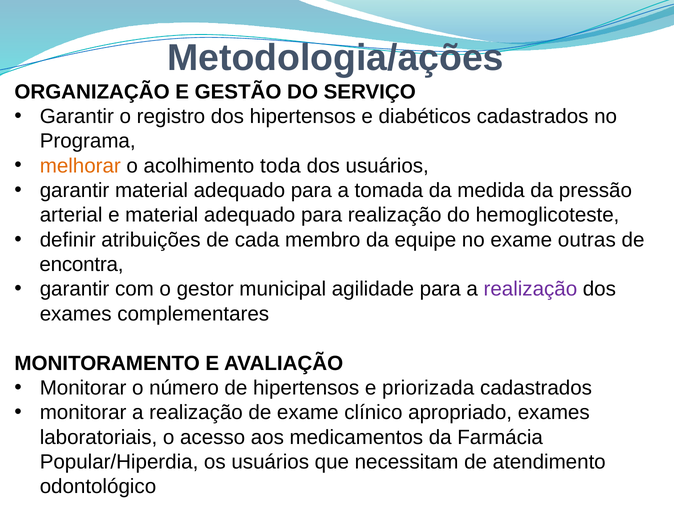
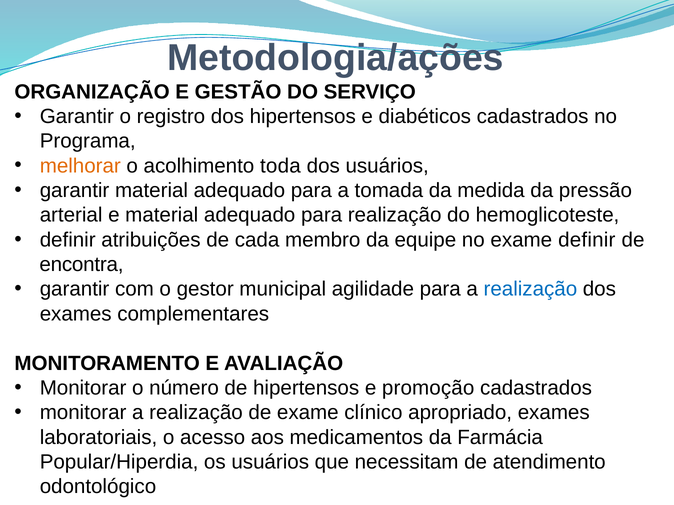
exame outras: outras -> definir (587, 240)
realização colour: purple -> blue (530, 289)
priorizada: priorizada -> promoção (428, 388)
